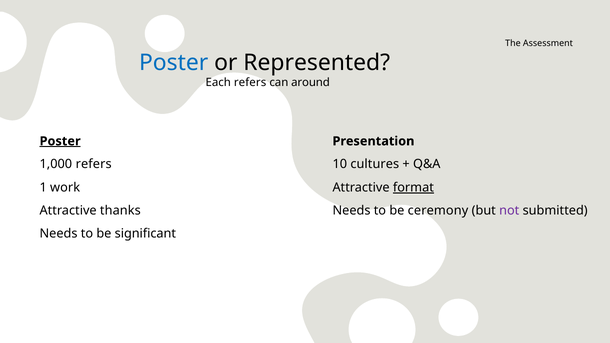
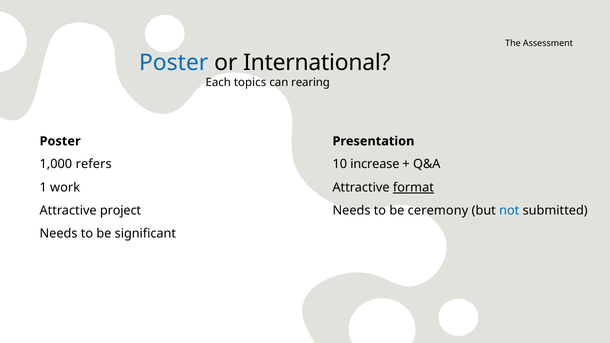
Represented: Represented -> International (317, 63)
Each refers: refers -> topics (250, 83)
around: around -> rearing (311, 83)
Poster underline: present -> none (60, 141)
cultures: cultures -> increase (375, 164)
thanks: thanks -> project (121, 211)
not colour: purple -> blue (509, 211)
